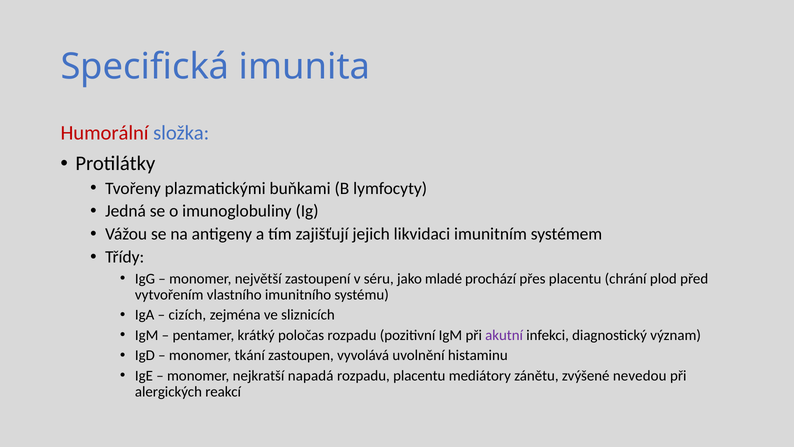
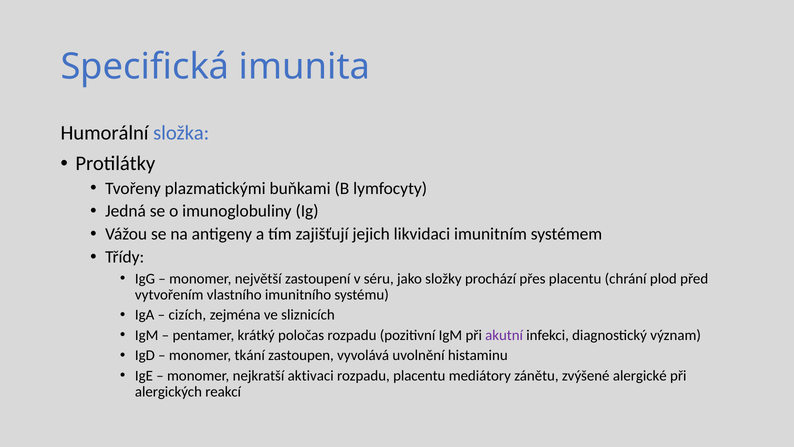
Humorální colour: red -> black (105, 133)
mladé: mladé -> složky (443, 278)
napadá: napadá -> aktivaci (311, 375)
nevedou: nevedou -> alergické (640, 375)
